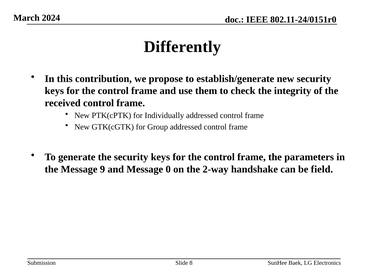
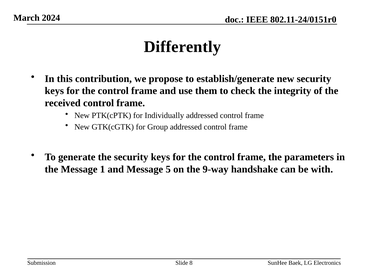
9: 9 -> 1 (102, 169)
0: 0 -> 5 (168, 169)
2-way: 2-way -> 9-way (216, 169)
field: field -> with (322, 169)
